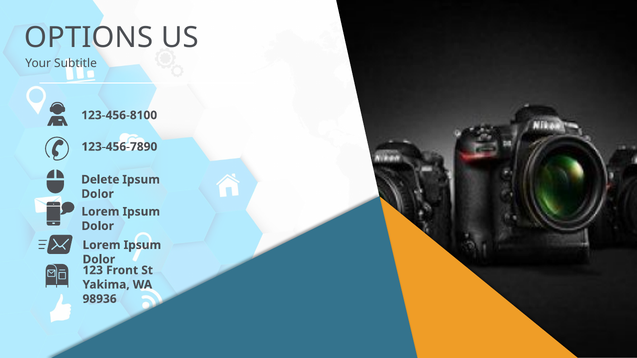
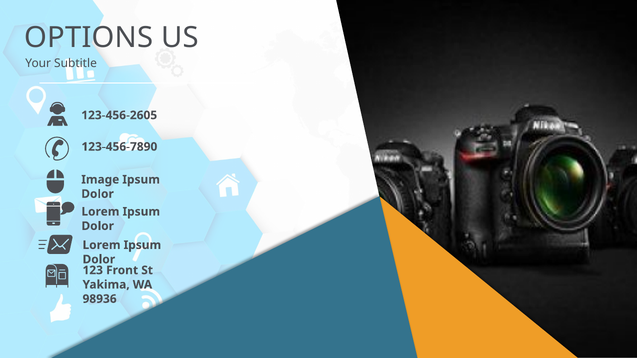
123-456-8100: 123-456-8100 -> 123-456-2605 (119, 115)
Delete: Delete -> Image (100, 180)
